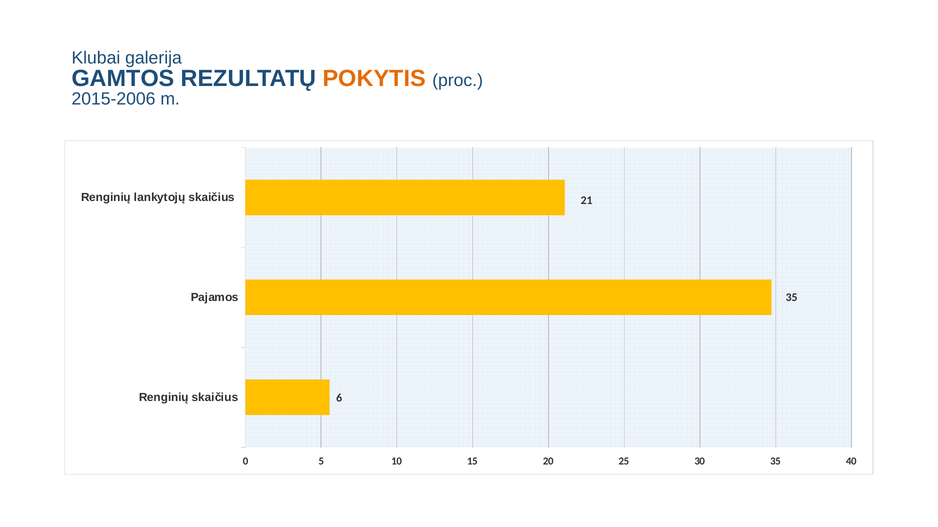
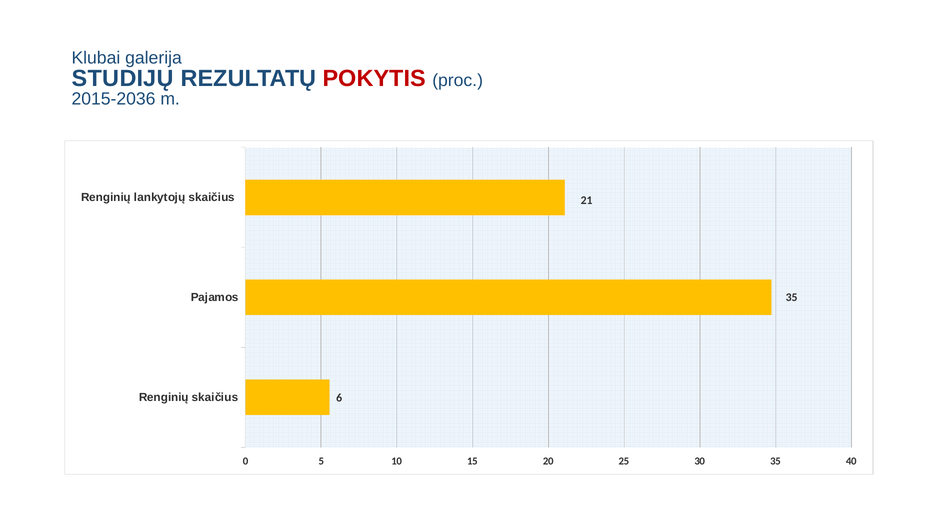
GAMTOS: GAMTOS -> STUDIJŲ (123, 78)
POKYTIS colour: orange -> red (374, 78)
2015-2006: 2015-2006 -> 2015-2036 (114, 99)
